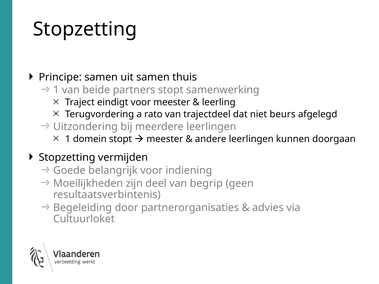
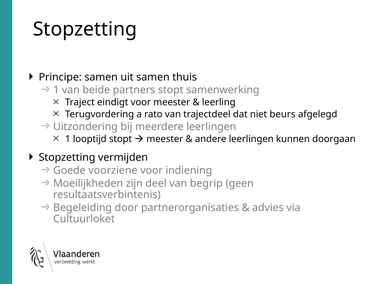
domein: domein -> looptijd (90, 139)
belangrijk: belangrijk -> voorziene (113, 170)
